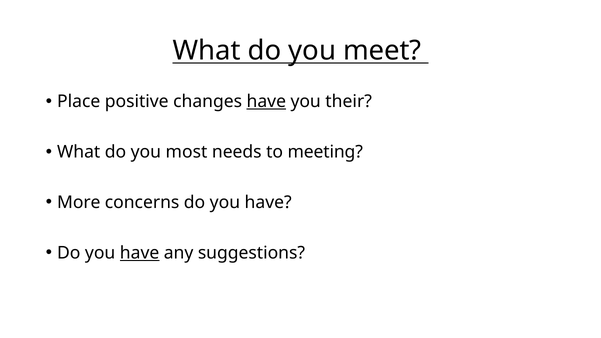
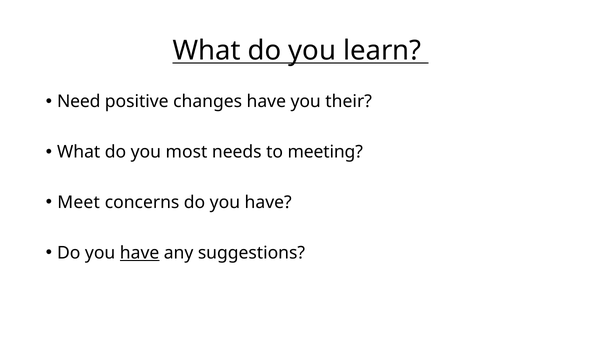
meet: meet -> learn (382, 50)
Place: Place -> Need (79, 102)
have underline: present -> none (266, 102)
More: More -> Meet (79, 202)
